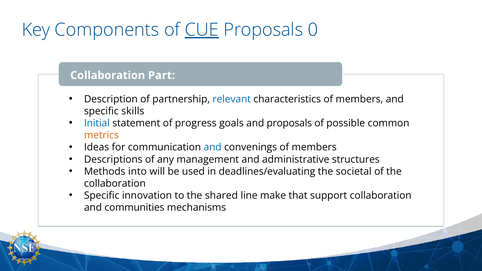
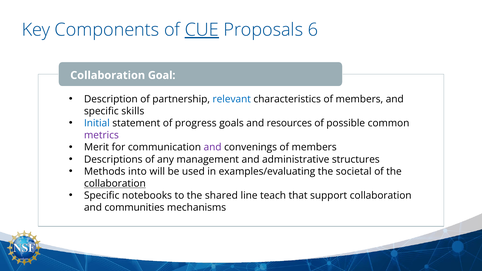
0: 0 -> 6 (313, 30)
Part: Part -> Goal (162, 75)
and proposals: proposals -> resources (289, 123)
metrics colour: orange -> purple (101, 135)
Ideas: Ideas -> Merit (97, 147)
and colour: blue -> purple (213, 147)
deadlines/evaluating: deadlines/evaluating -> examples/evaluating (267, 172)
collaboration underline: none -> present (115, 184)
innovation: innovation -> notebooks (147, 196)
make: make -> teach (273, 196)
